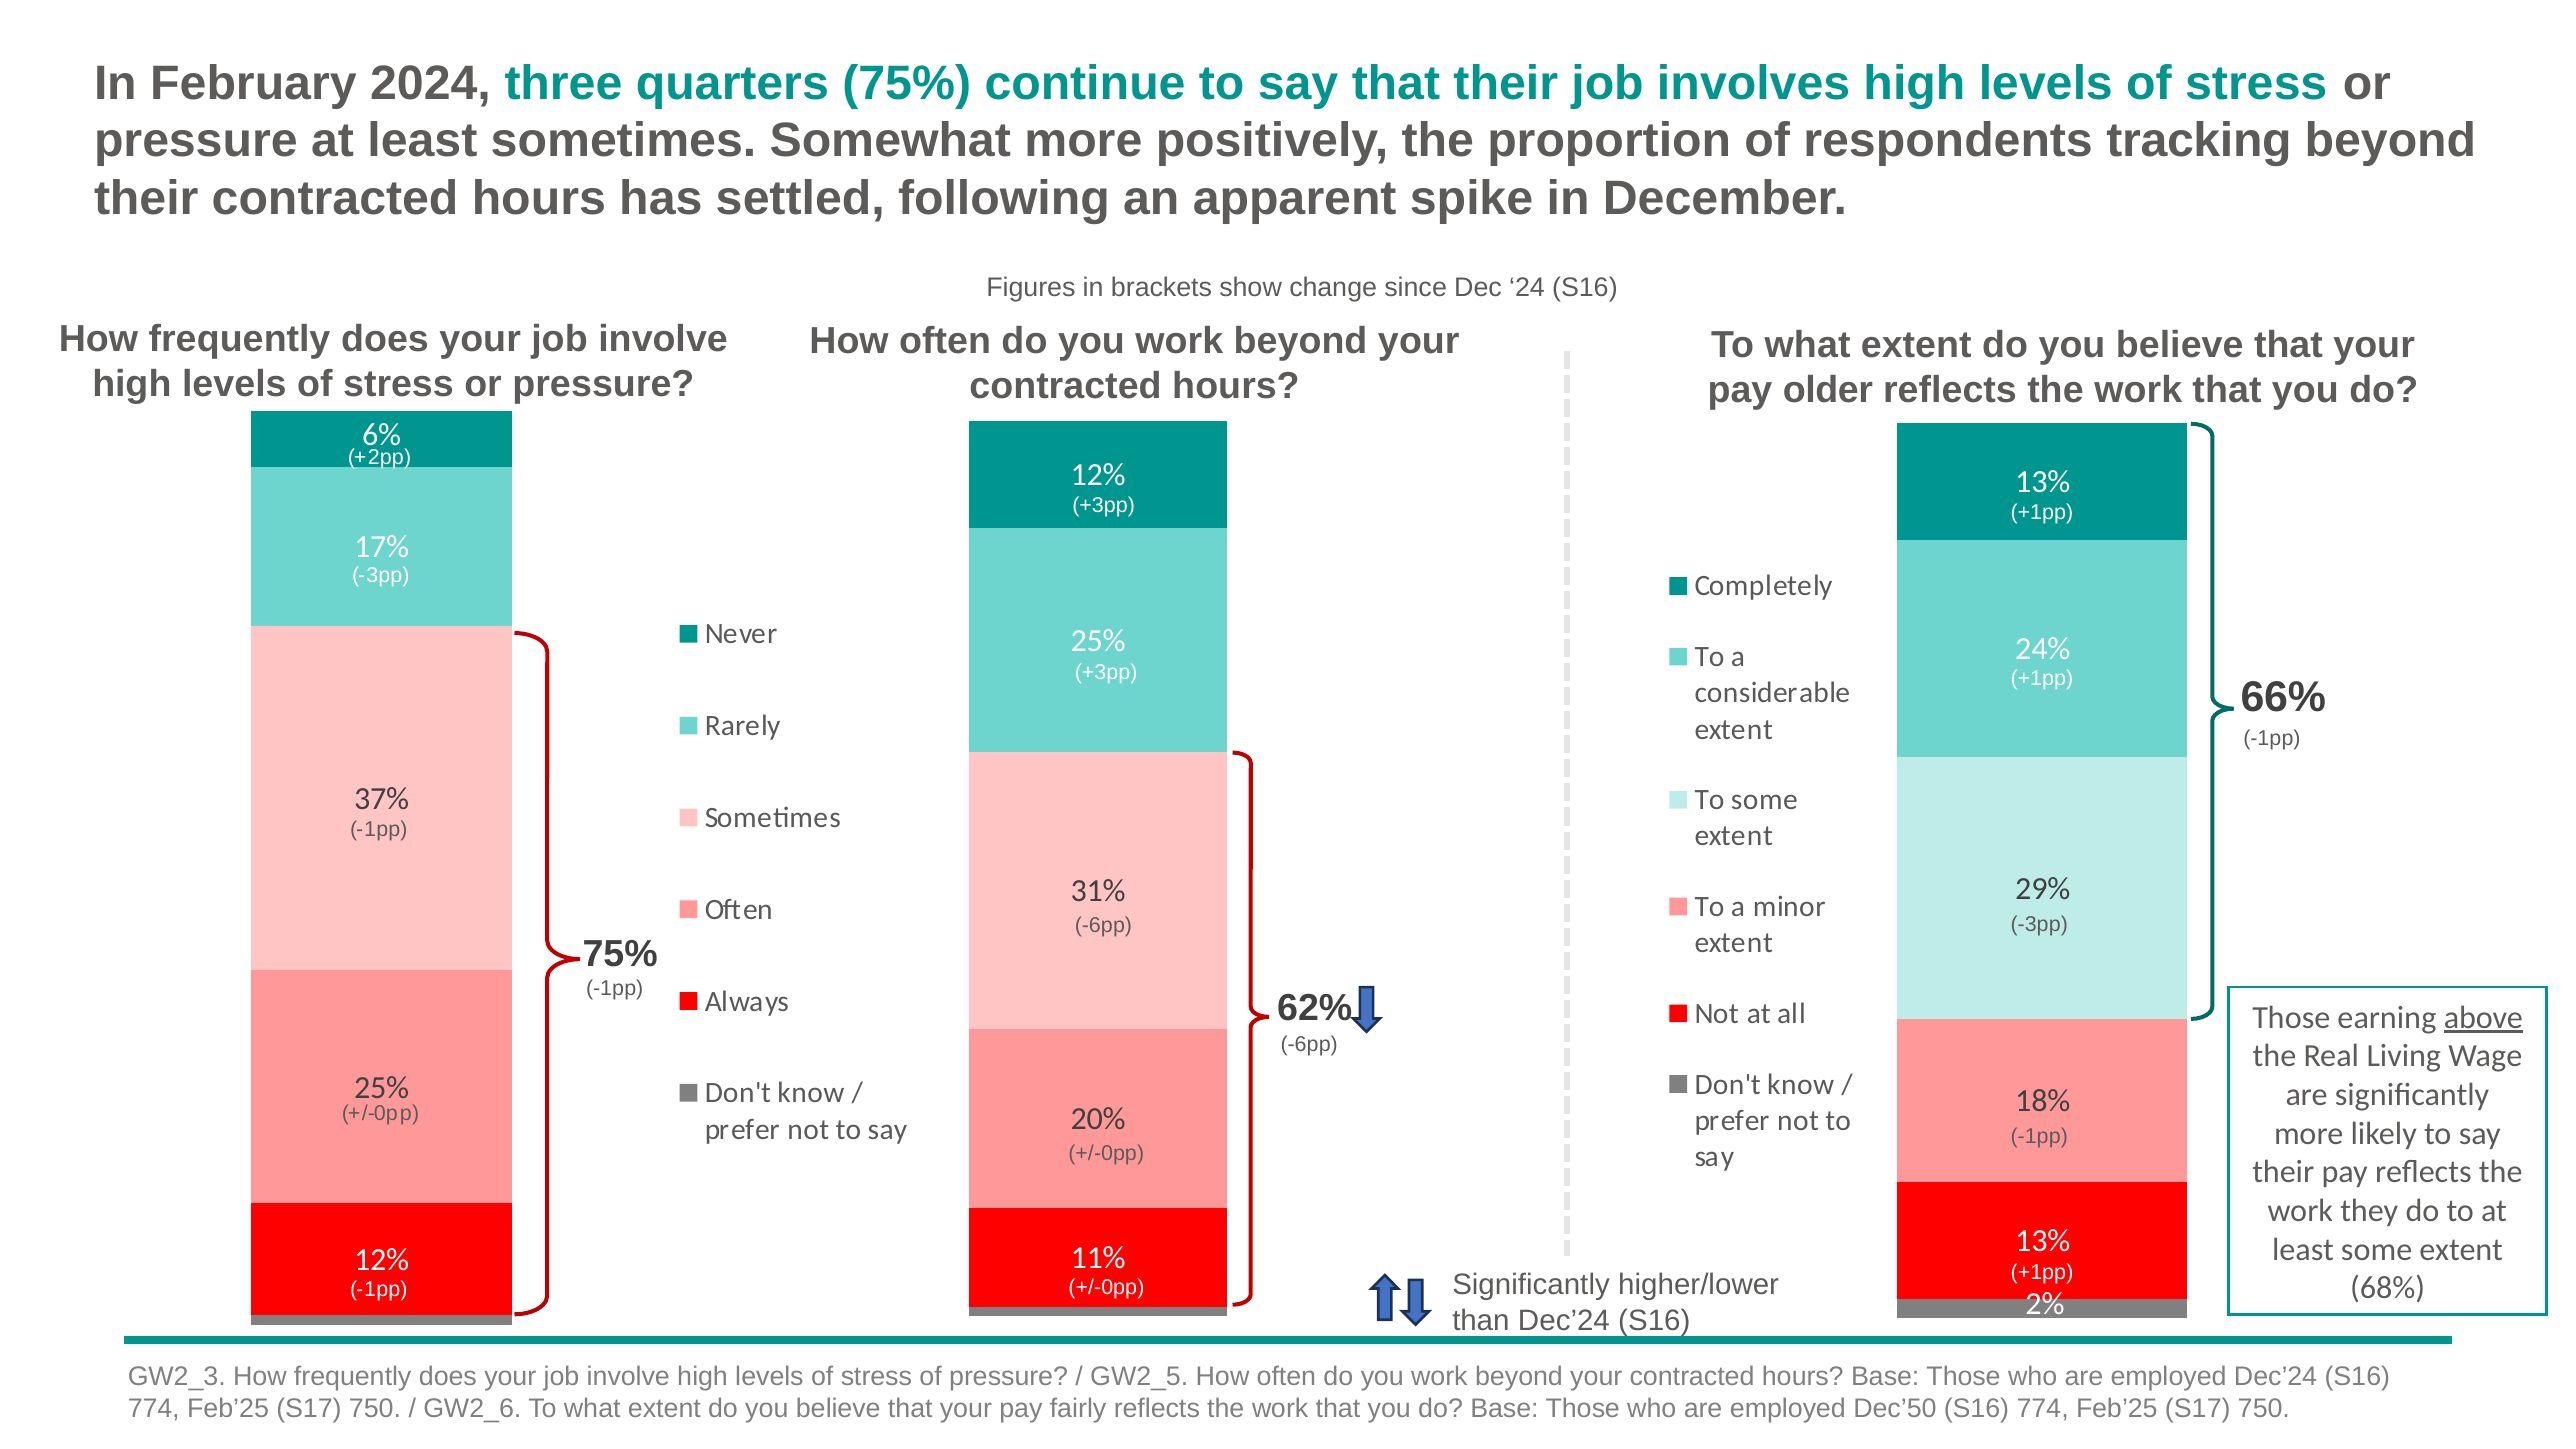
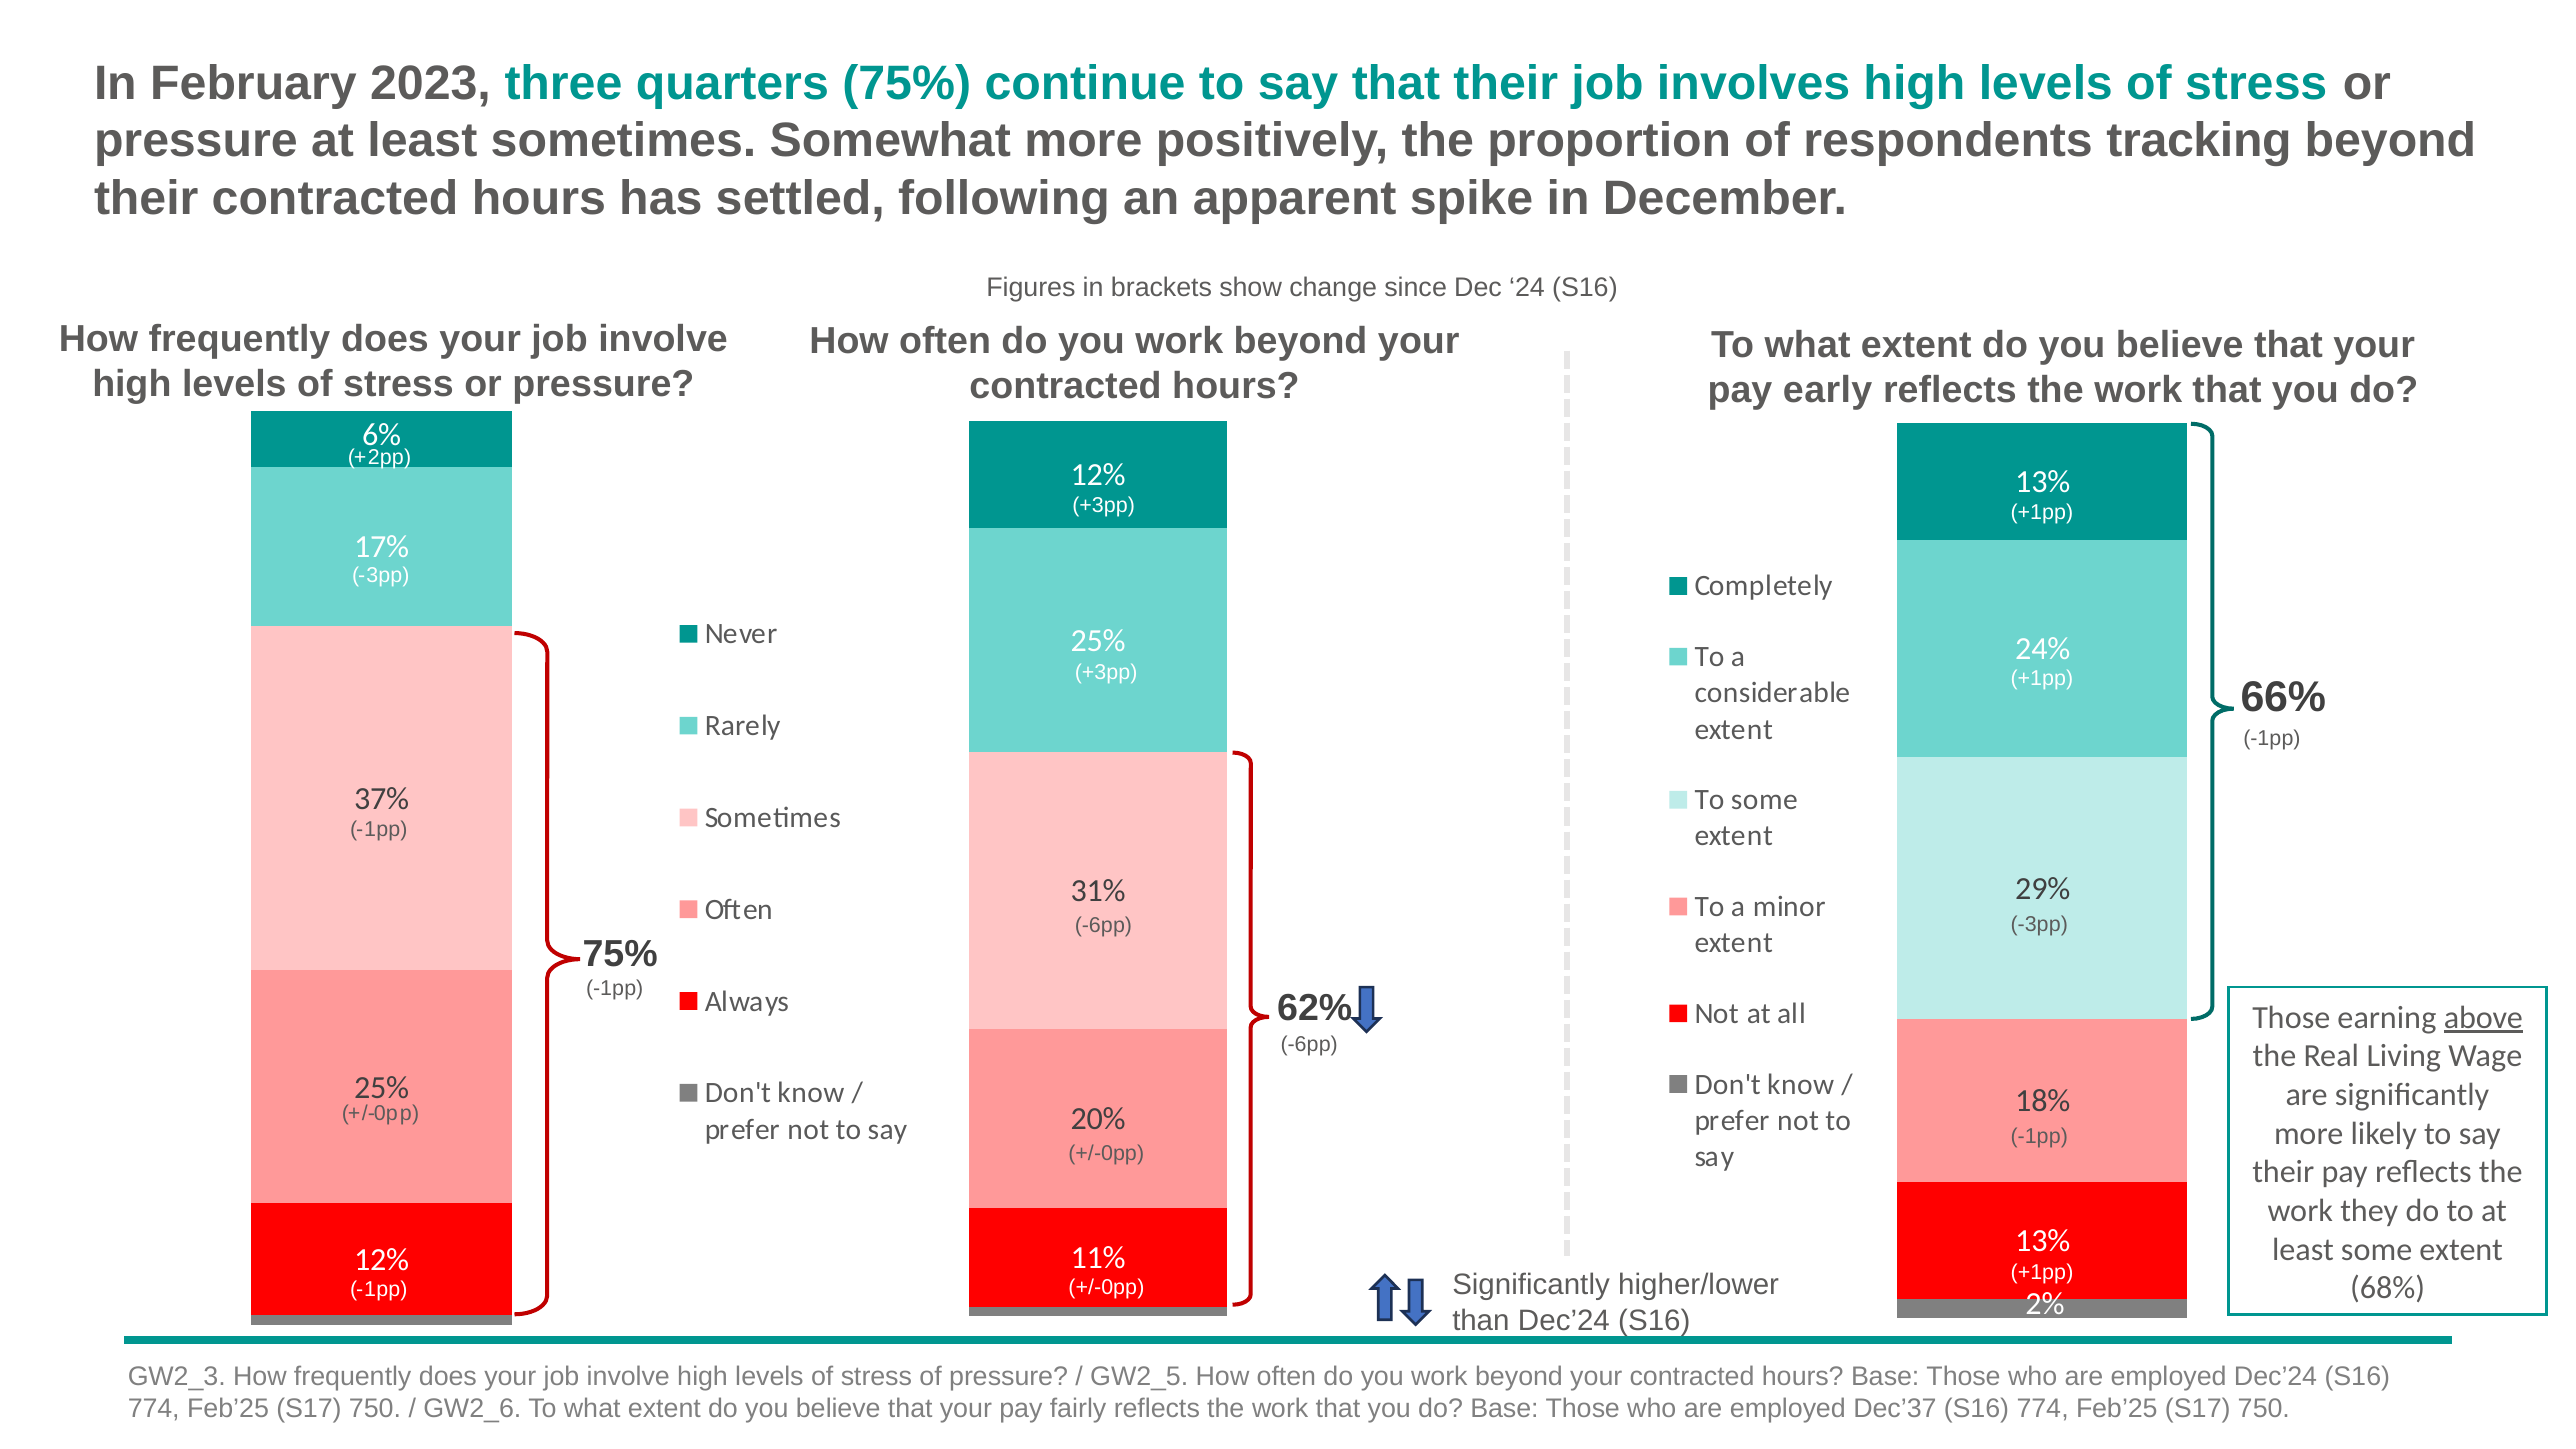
2024: 2024 -> 2023 (430, 83)
older: older -> early (1828, 390)
Dec’50: Dec’50 -> Dec’37 (1895, 1409)
